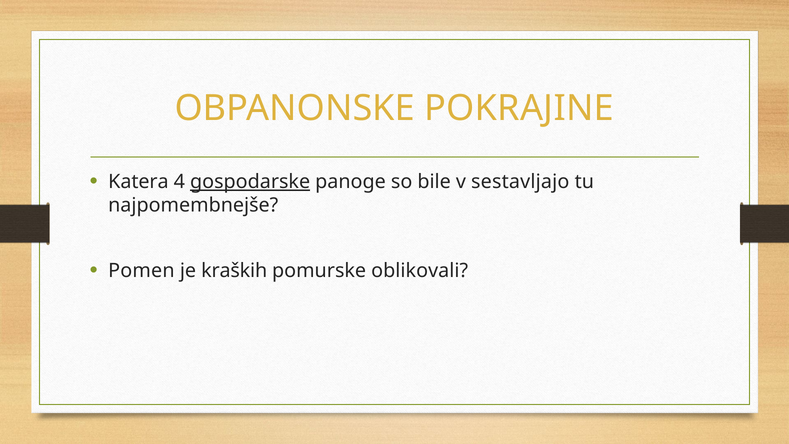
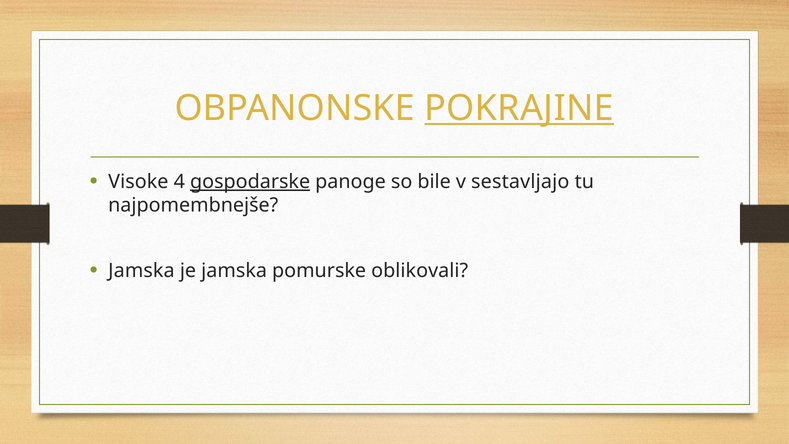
POKRAJINE underline: none -> present (519, 108)
Katera: Katera -> Visoke (138, 182)
Pomen: Pomen -> Jamska (141, 270)
je kraških: kraških -> jamska (234, 270)
